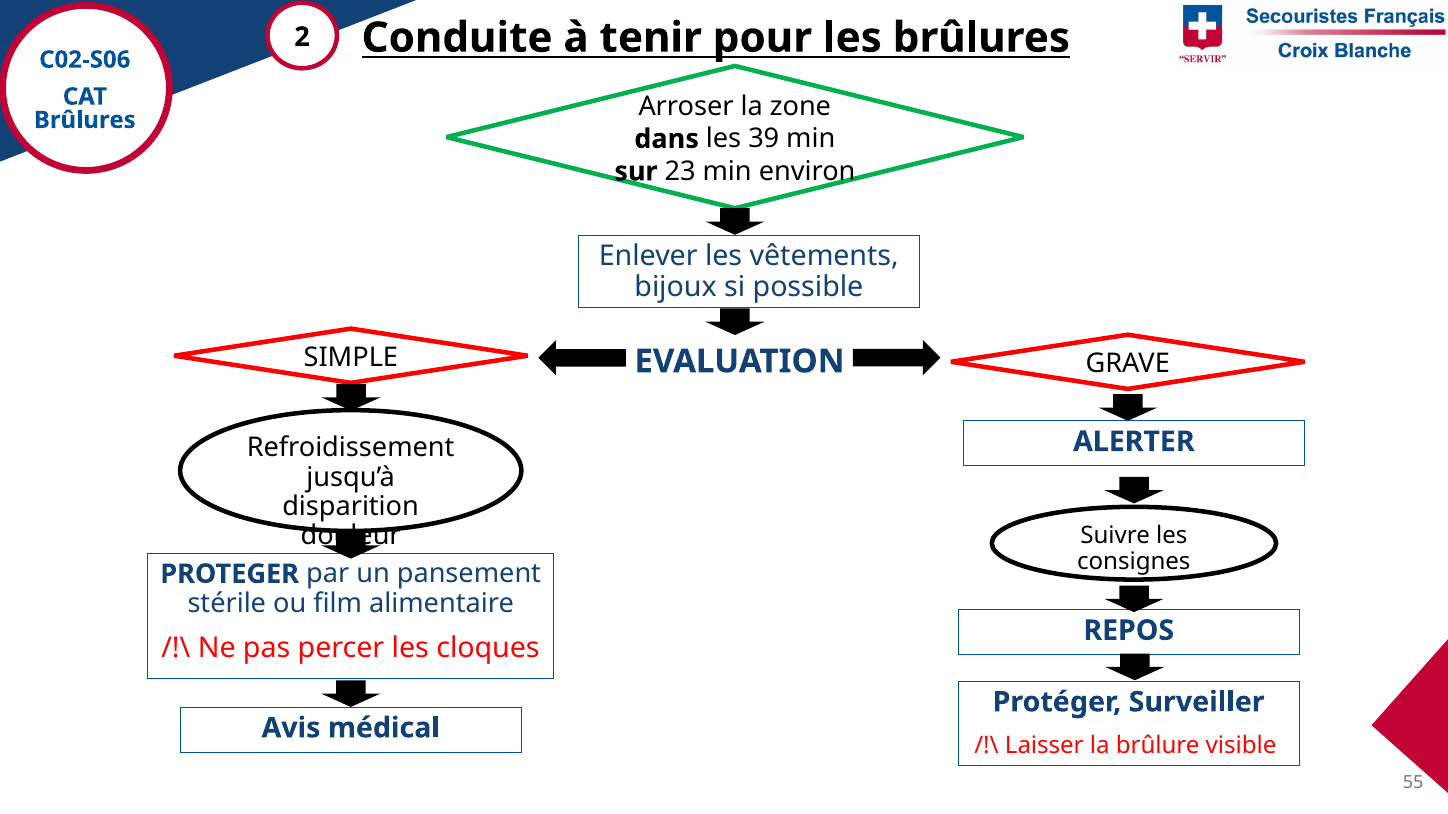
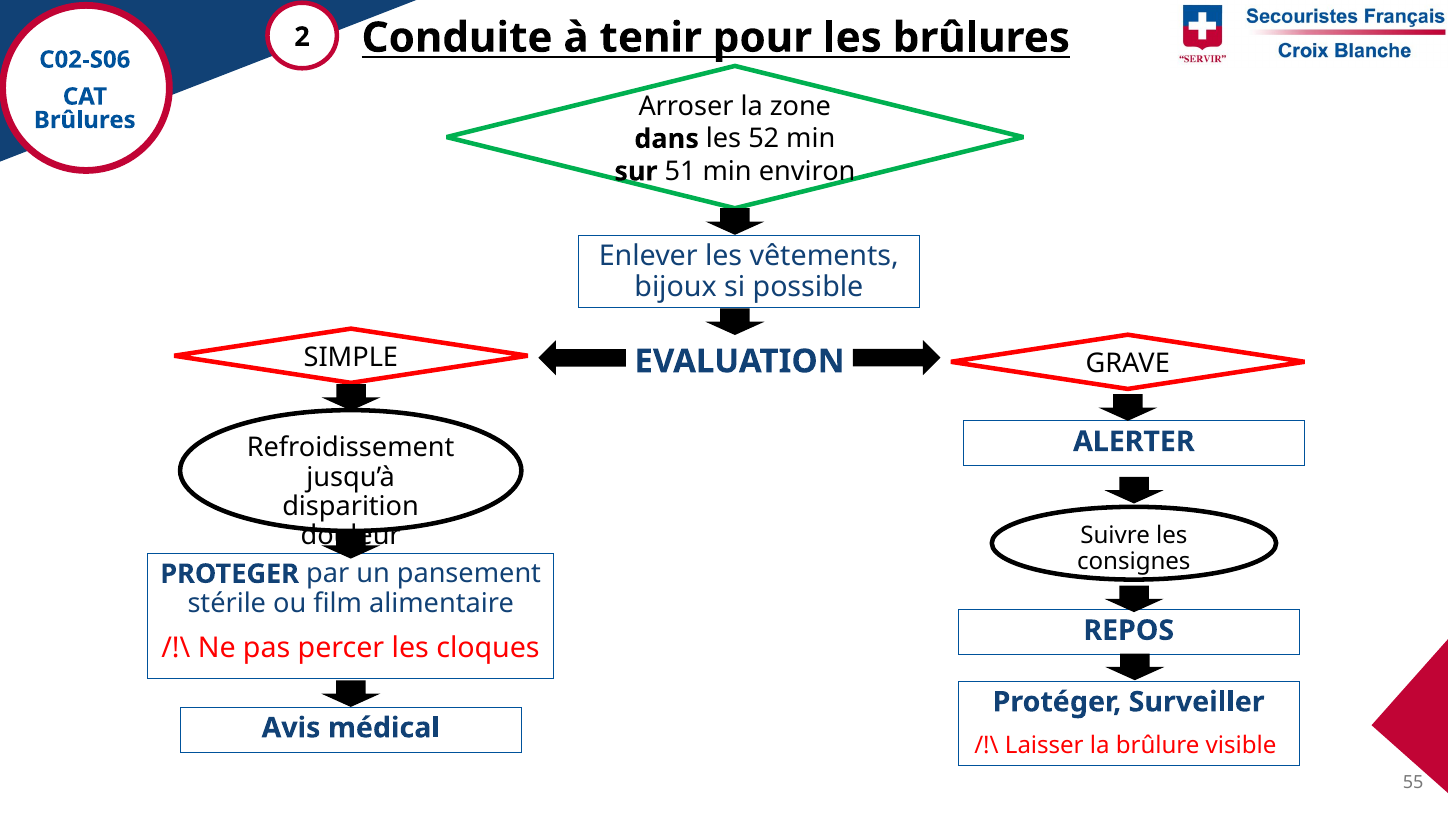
39: 39 -> 52 (764, 139)
23: 23 -> 51 (680, 172)
